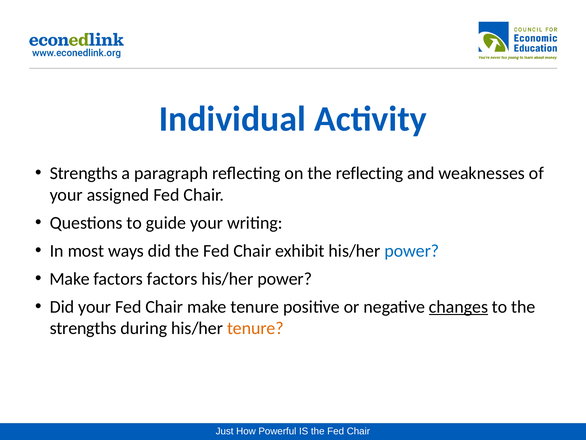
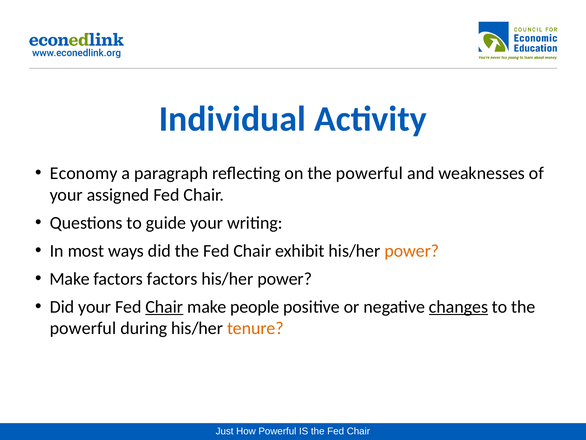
Strengths: Strengths -> Economy (84, 173)
on the reflecting: reflecting -> powerful (369, 173)
power colour: blue -> orange (412, 251)
Chair underline: none -> present (164, 307)
make tenure: tenure -> people (255, 307)
strengths: strengths -> powerful (83, 328)
